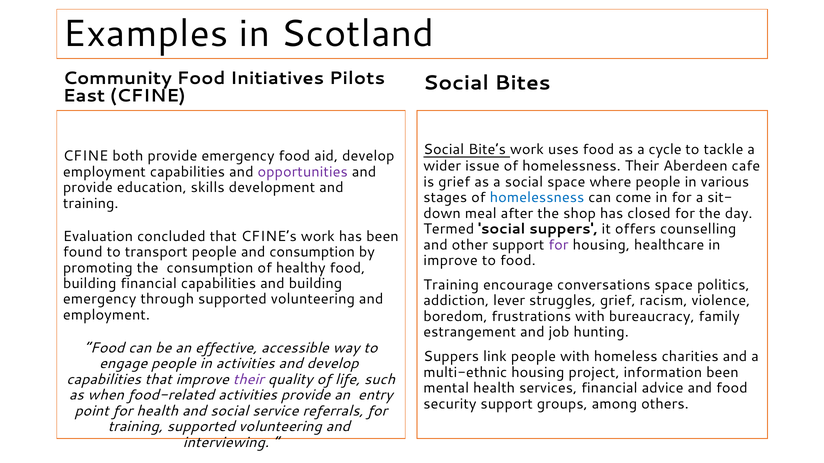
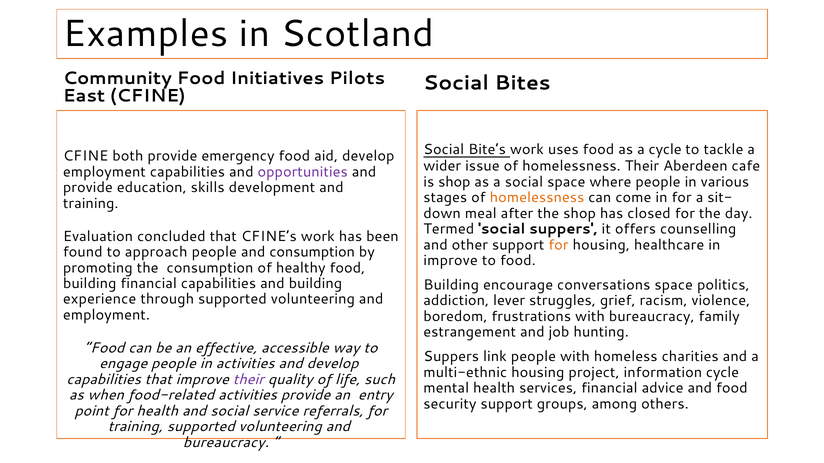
is grief: grief -> shop (454, 182)
homelessness colour: blue -> orange (537, 198)
for colour: purple -> orange (558, 245)
transport: transport -> approach (156, 252)
Training: Training -> Building (451, 285)
emergency: emergency -> experience (100, 300)
information been: been -> cycle (723, 373)
interviewing: interviewing -> bureaucracy (226, 443)
